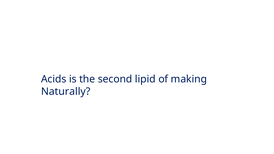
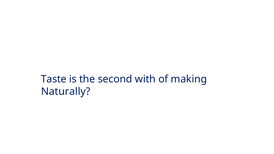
Acids: Acids -> Taste (54, 79)
lipid: lipid -> with (145, 79)
